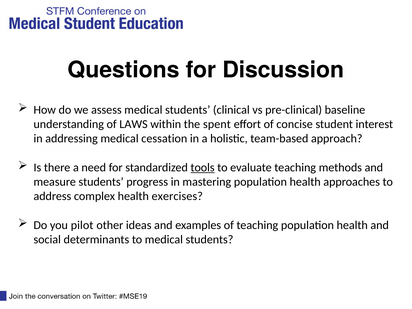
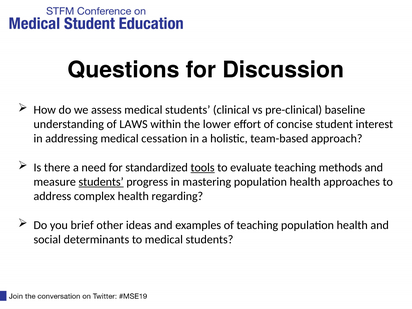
spent: spent -> lower (217, 124)
students underline: none -> present (101, 182)
exercises: exercises -> regarding (177, 196)
pilot: pilot -> brief (82, 225)
